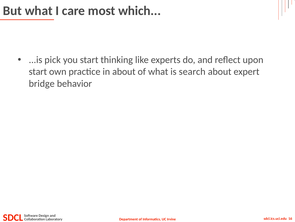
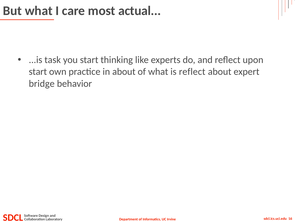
which: which -> actual (140, 11)
pick: pick -> task (53, 60)
is search: search -> reflect (192, 71)
